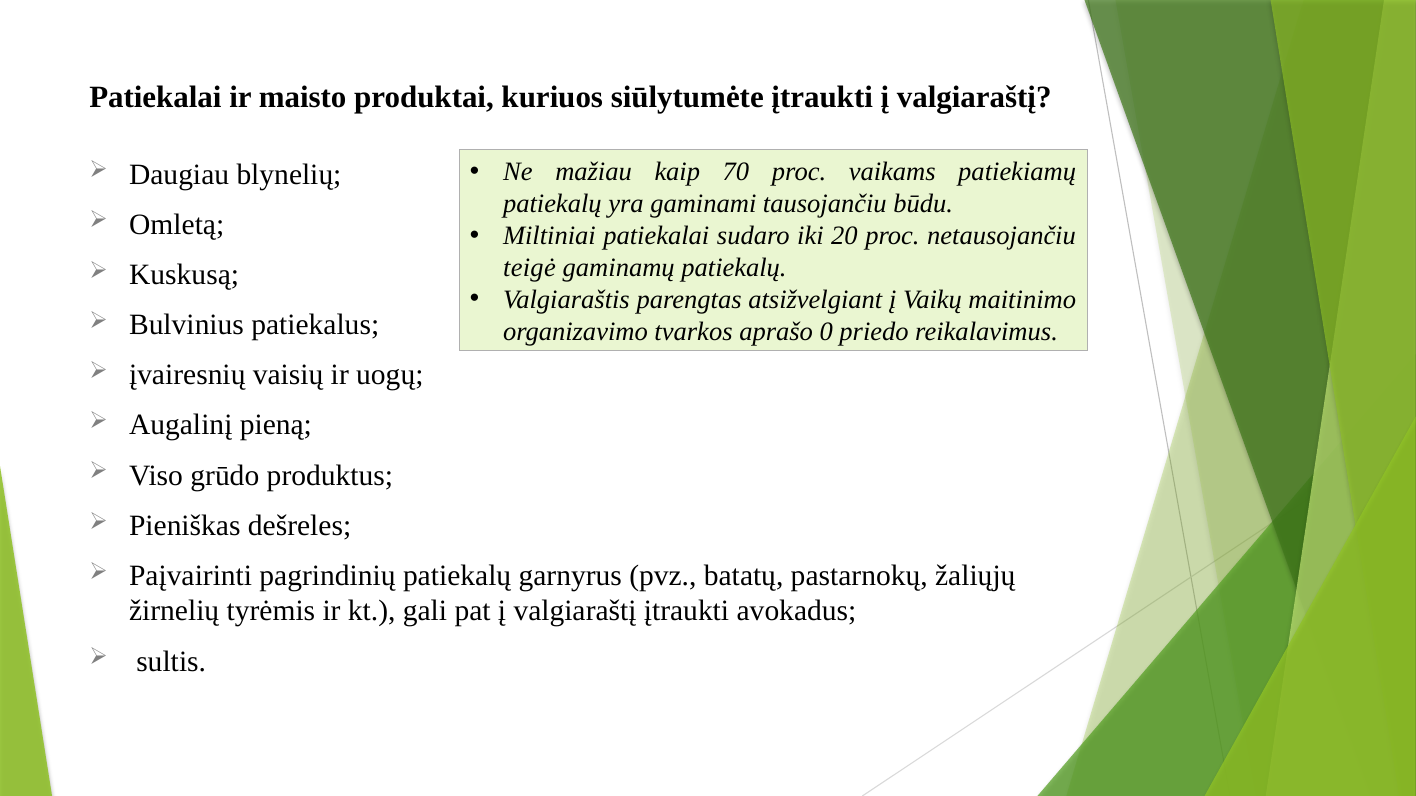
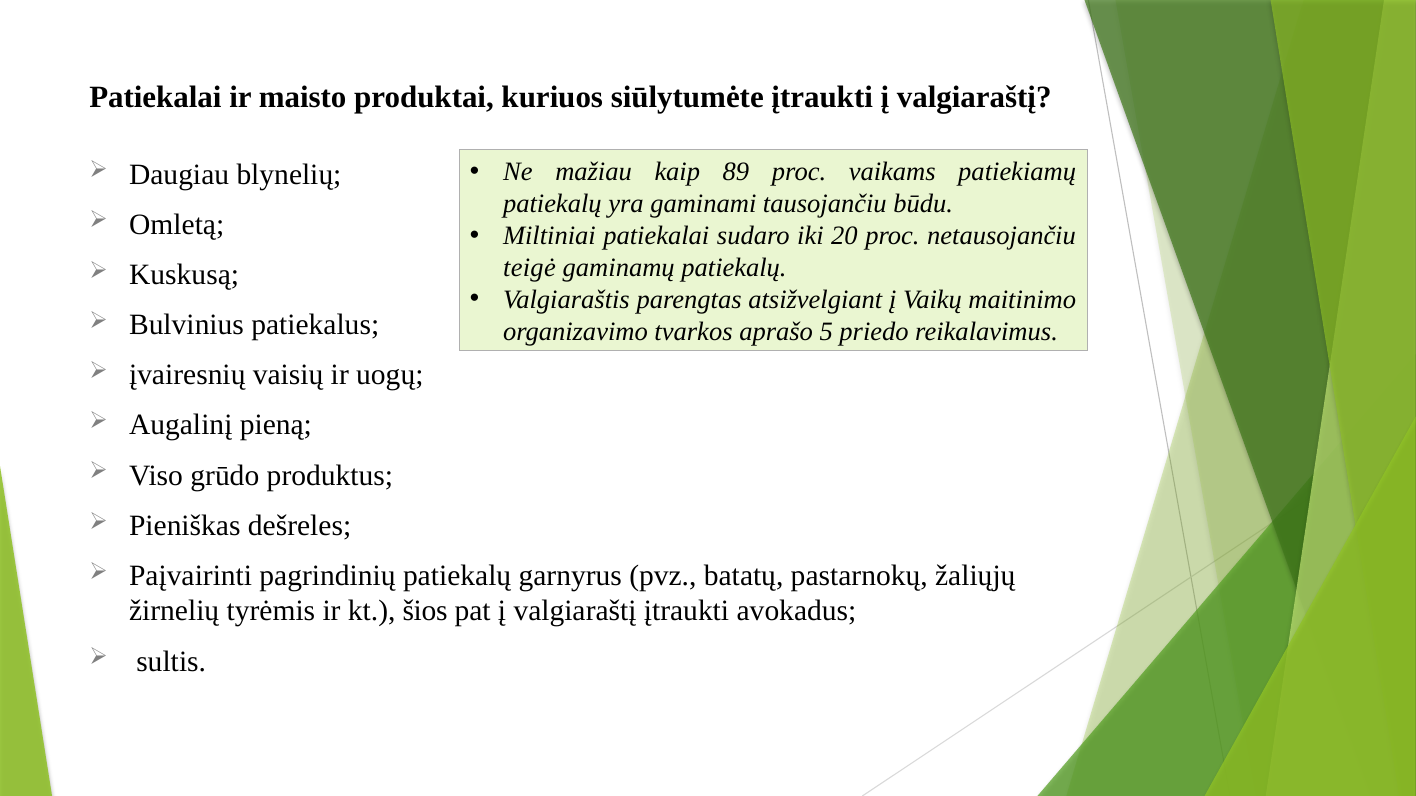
70: 70 -> 89 (736, 172)
0: 0 -> 5 (826, 332)
gali: gali -> šios (425, 612)
